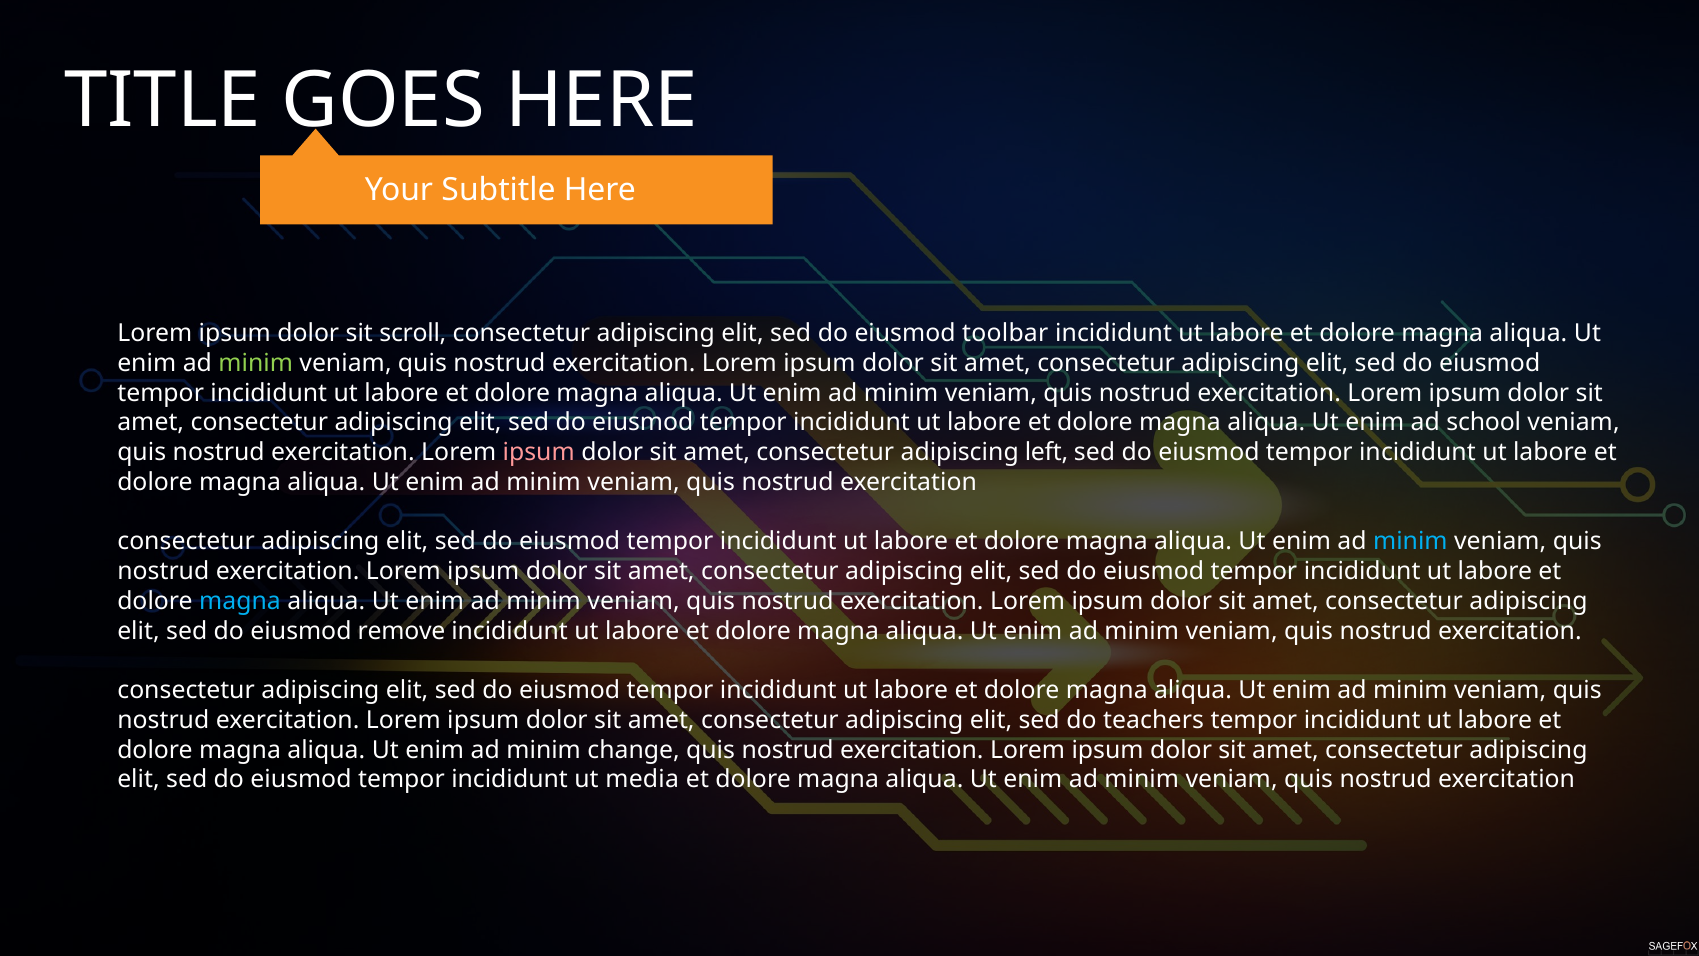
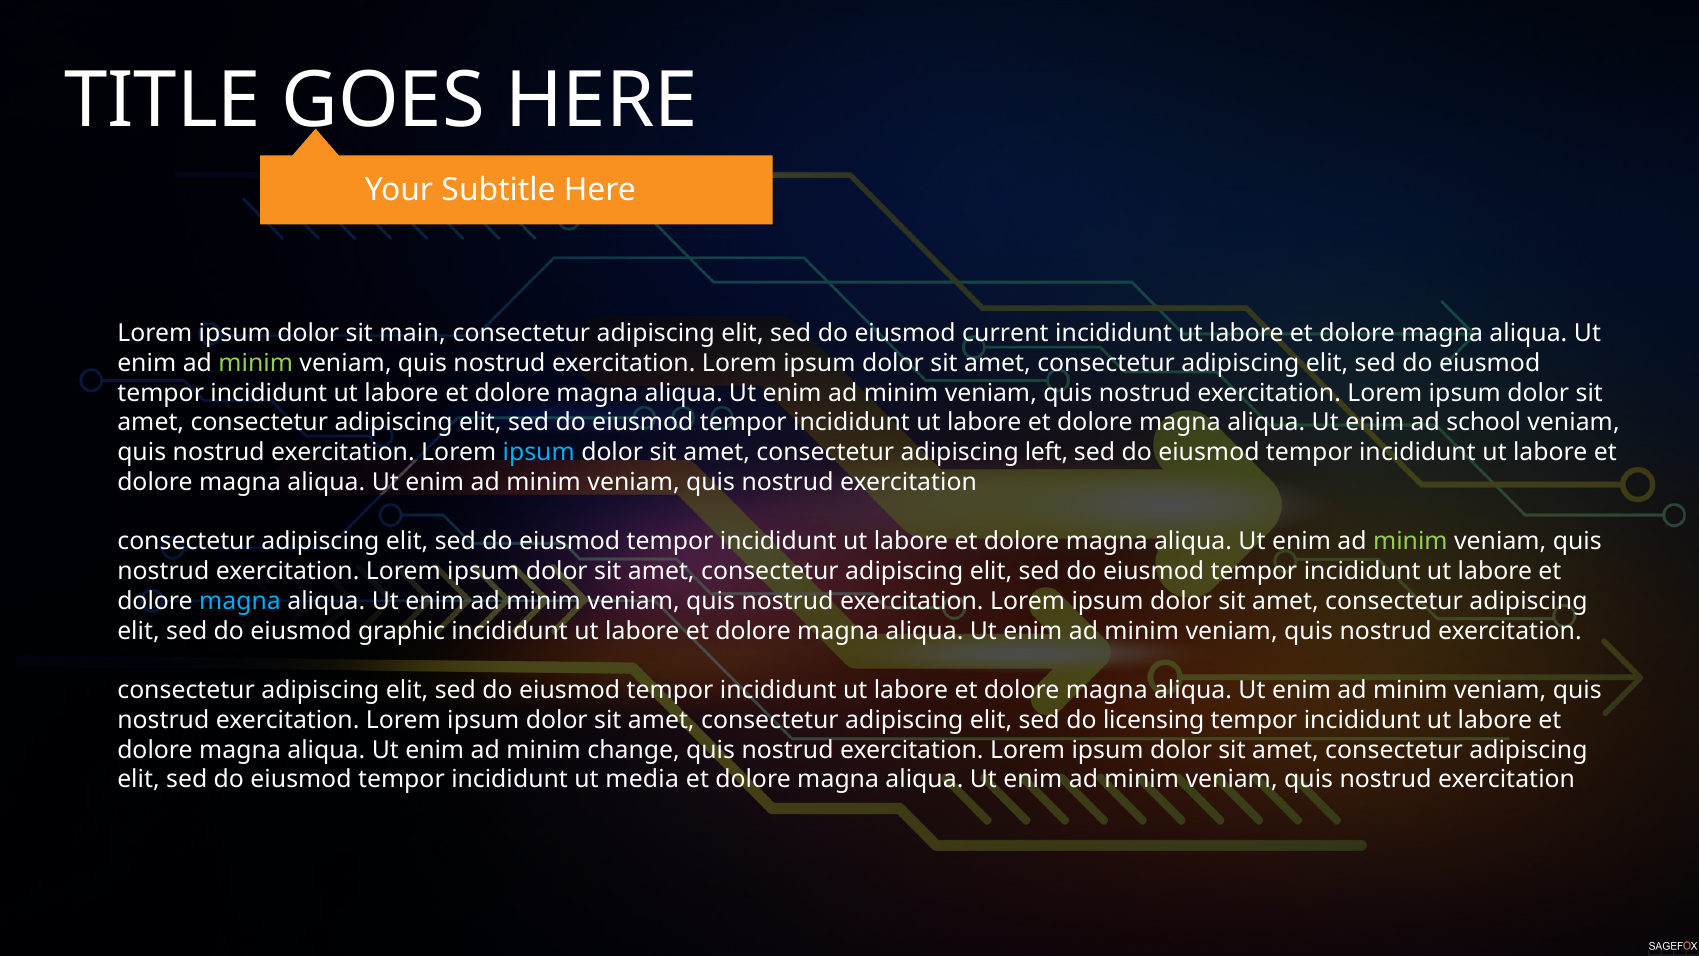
scroll: scroll -> main (413, 333)
toolbar: toolbar -> current (1005, 333)
ipsum colour: pink -> light blue (539, 452)
minim colour: light blue -> light green (1410, 541)
remove: remove -> graphic (402, 631)
teachers: teachers -> licensing (1154, 720)
